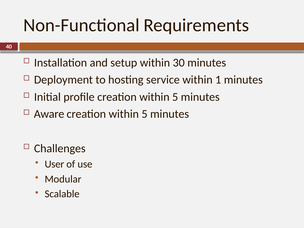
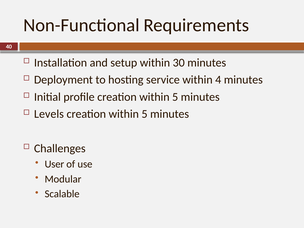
1: 1 -> 4 (218, 80)
Aware: Aware -> Levels (49, 114)
